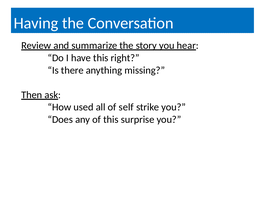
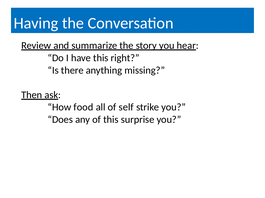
used: used -> food (83, 108)
